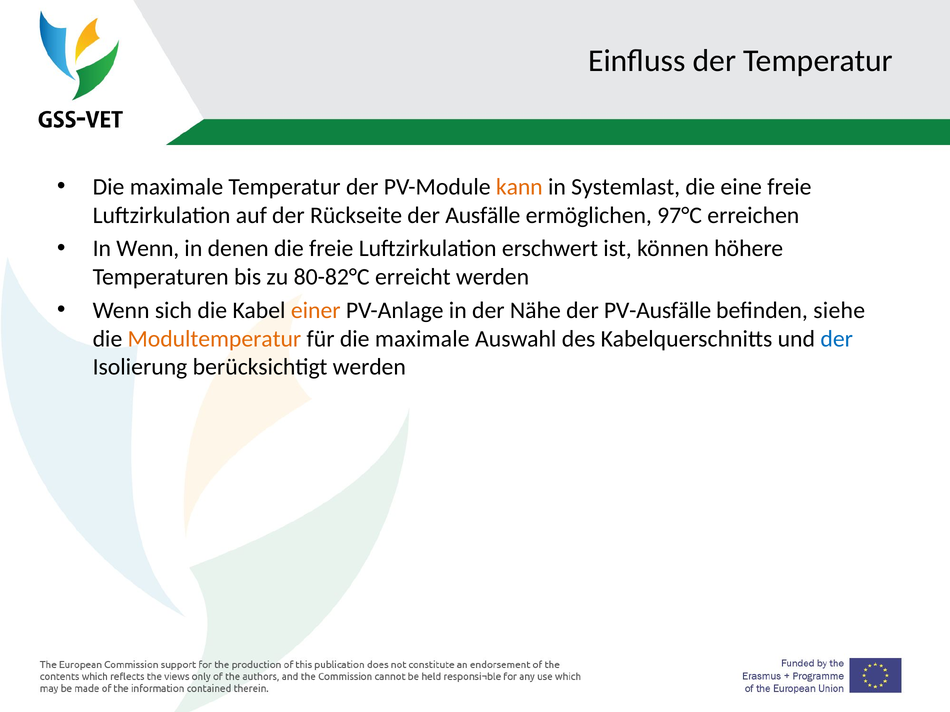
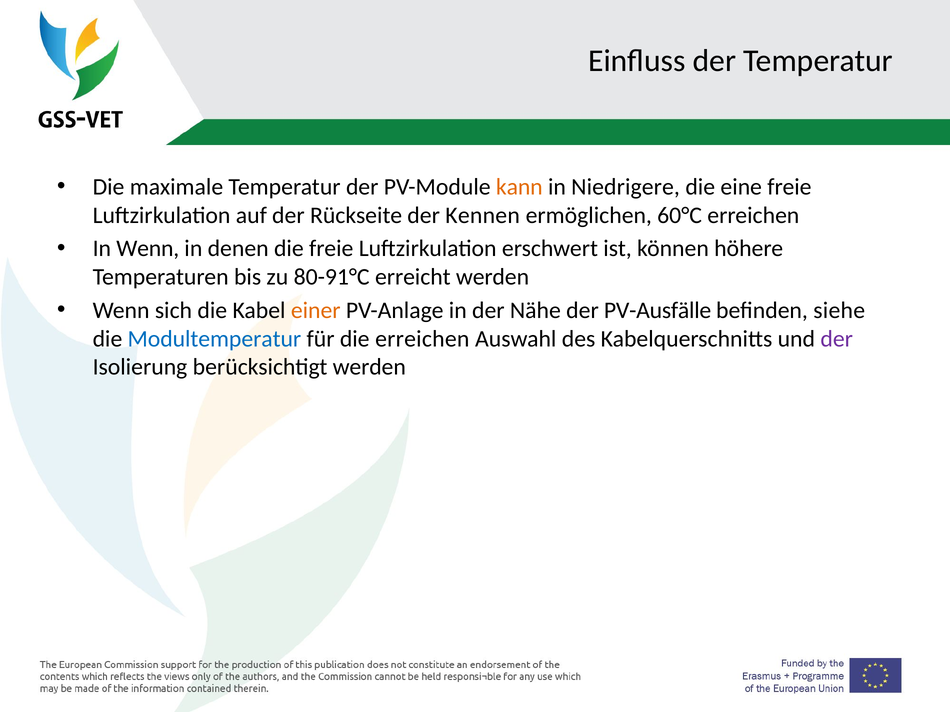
Systemlast: Systemlast -> Niedrigere (626, 187)
Ausfälle: Ausfälle -> Kennen (483, 215)
97°C: 97°C -> 60°C (680, 215)
80-82°C: 80-82°C -> 80-91°C (332, 277)
Modultemperatur colour: orange -> blue (214, 339)
für die maximale: maximale -> erreichen (422, 339)
der colour: blue -> purple (837, 339)
